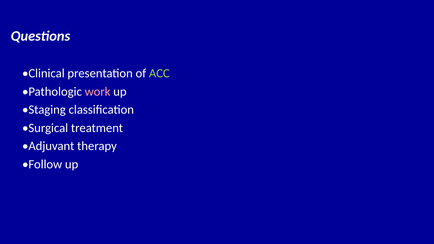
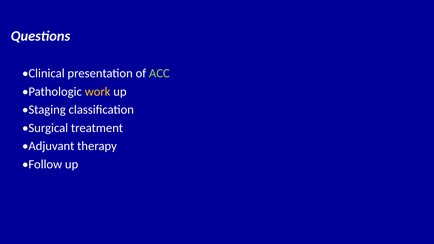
work colour: pink -> yellow (98, 92)
